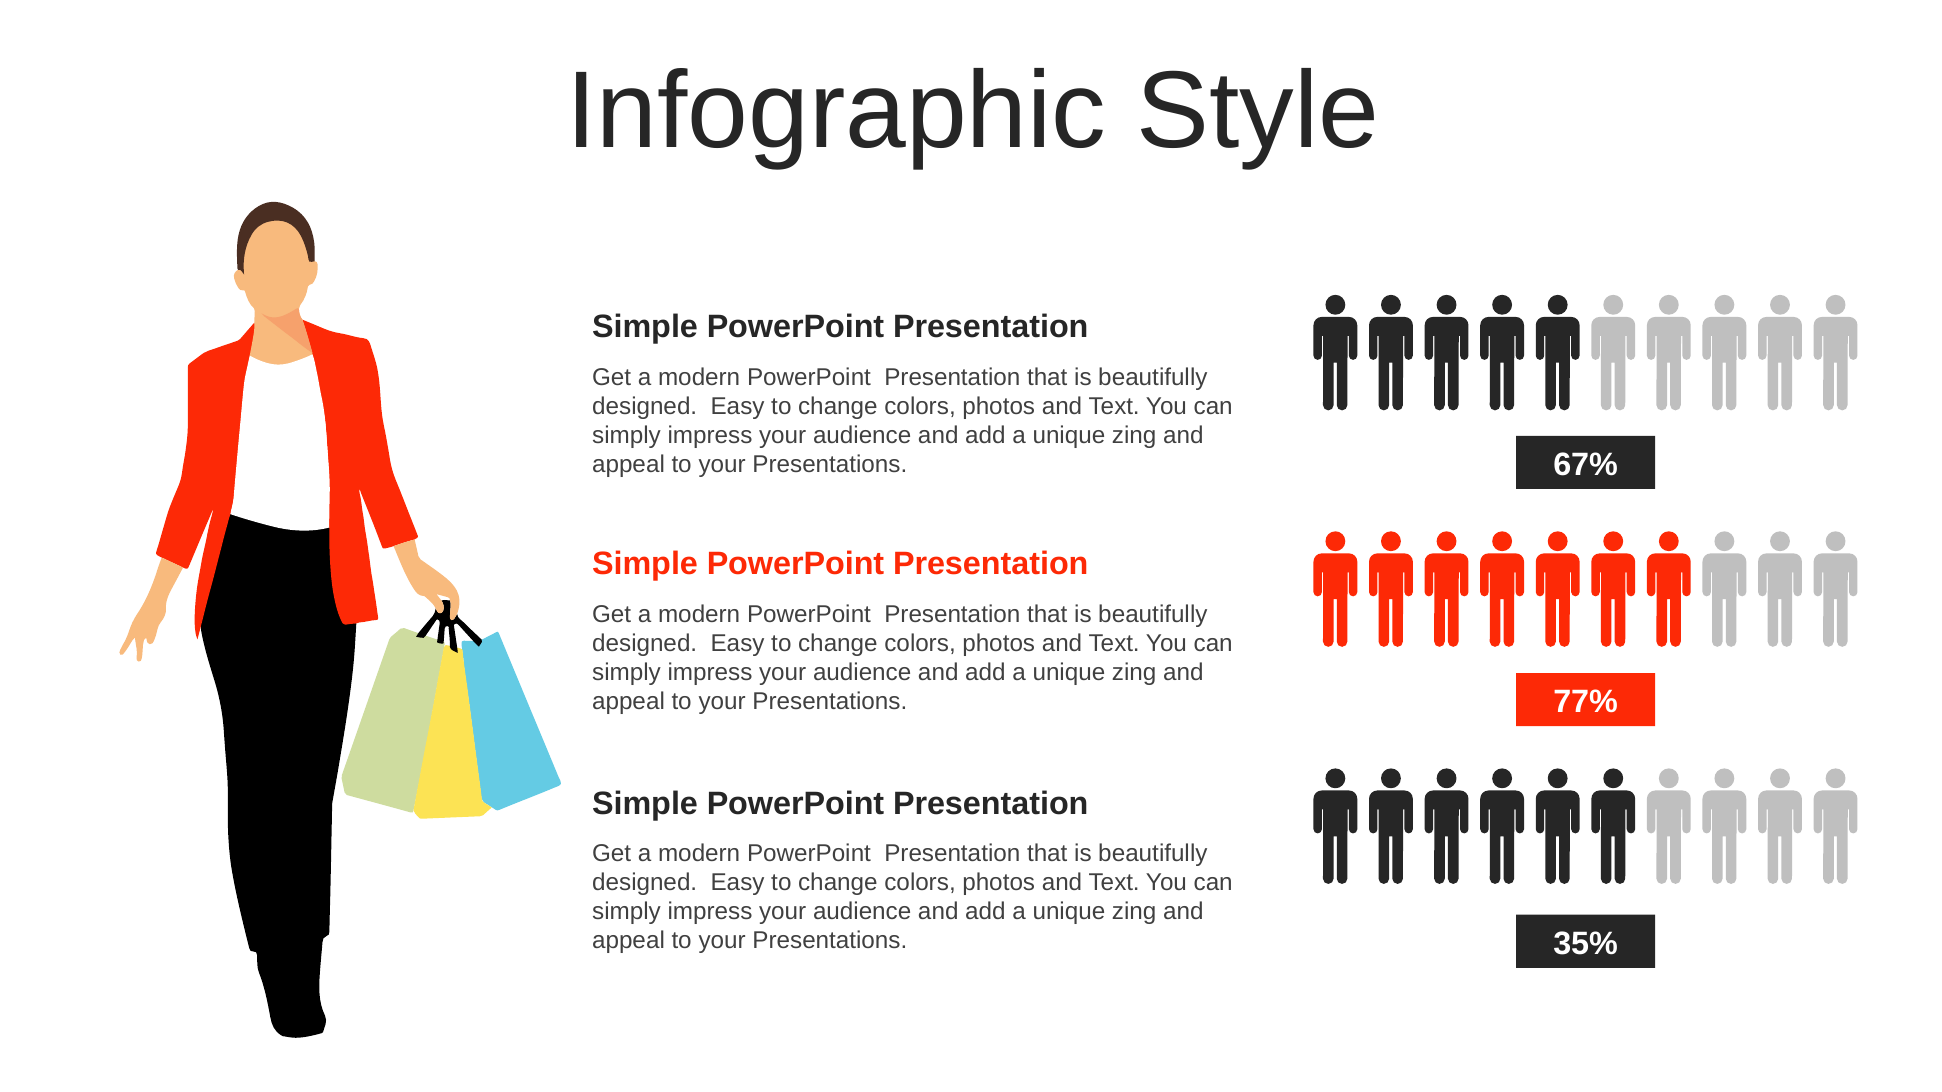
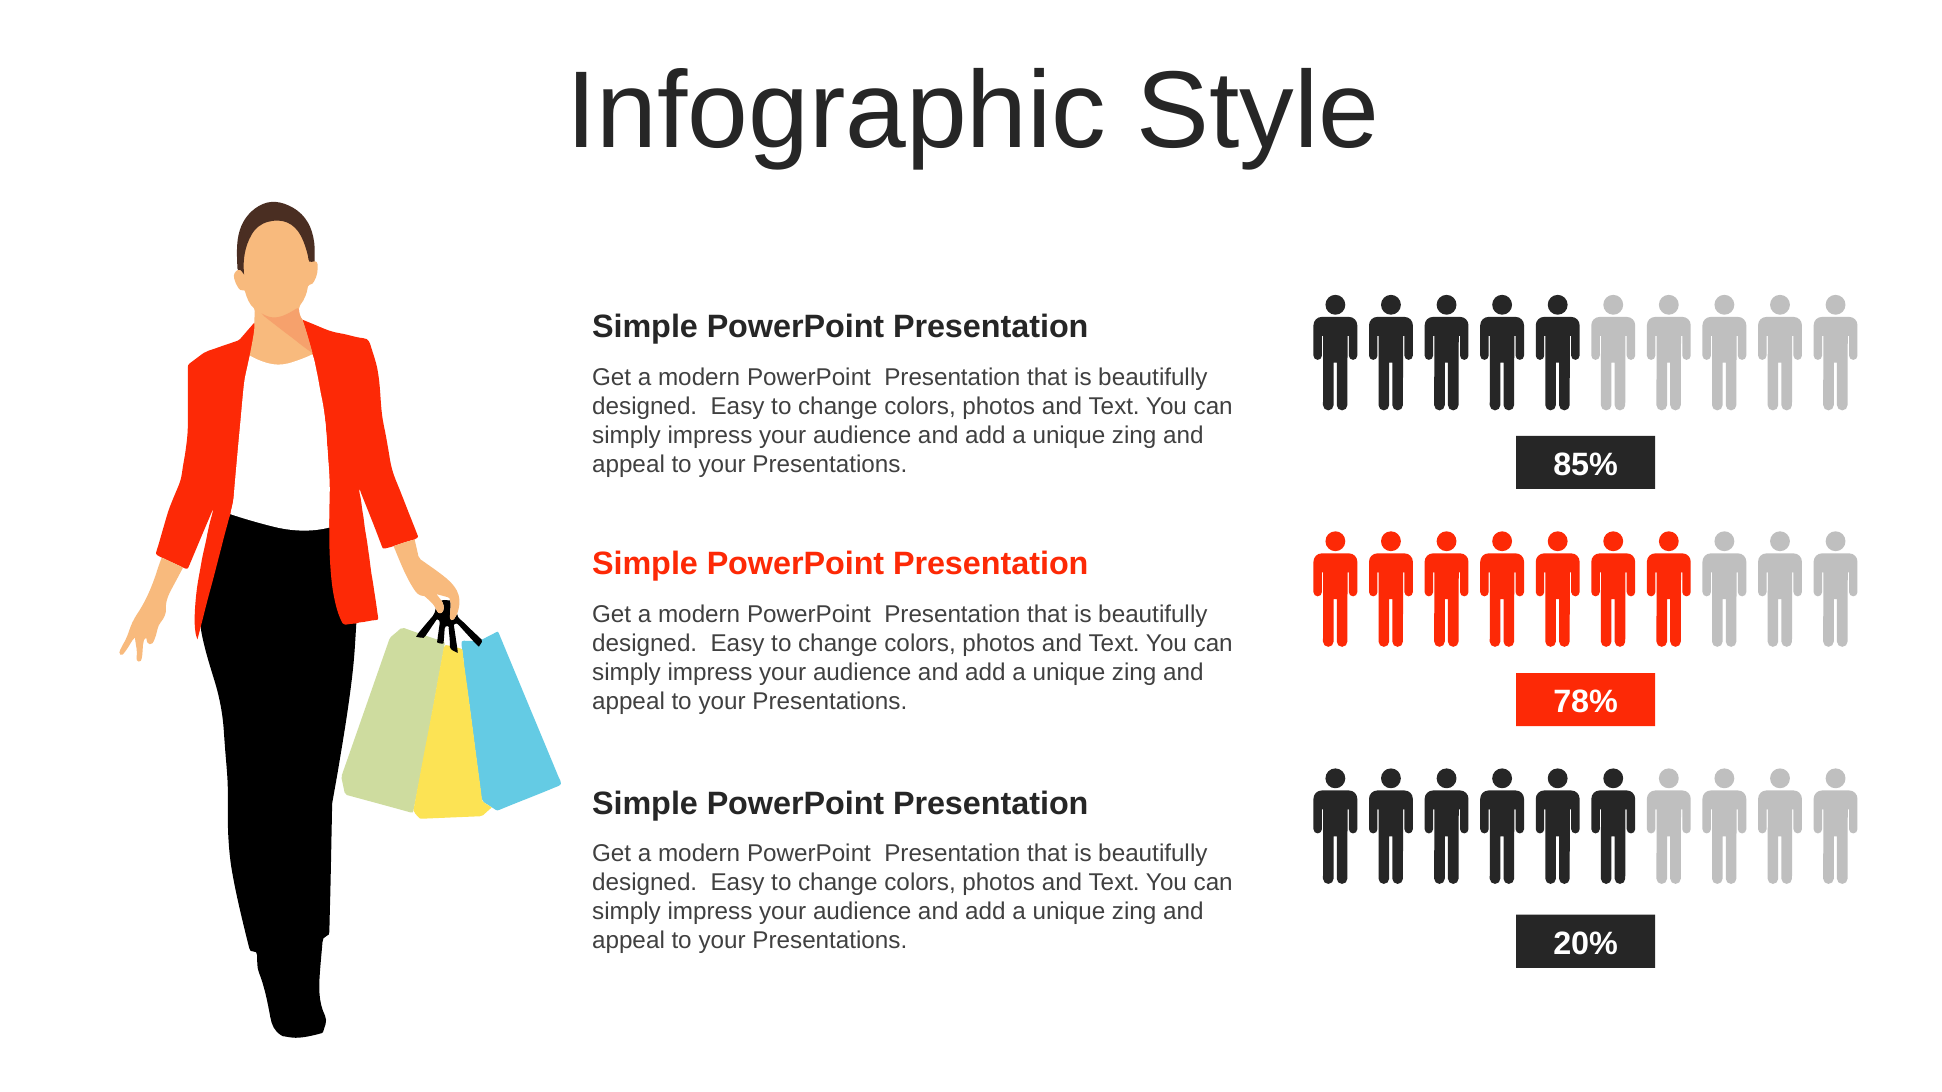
67%: 67% -> 85% (1586, 465)
77%: 77% -> 78% (1586, 702)
35%: 35% -> 20% (1586, 944)
